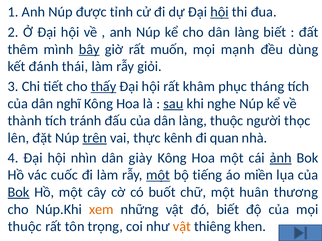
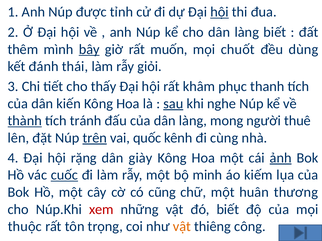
mạnh: mạnh -> chuốt (238, 49)
thấy underline: present -> none (104, 87)
tháng: tháng -> thanh (267, 87)
nghĩ: nghĩ -> kiến (69, 104)
thành underline: none -> present (25, 121)
làng thuộc: thuộc -> mong (227, 121)
thọc: thọc -> thuê (297, 121)
thực: thực -> quốc (147, 138)
quan: quan -> cùng (224, 138)
nhìn: nhìn -> rặng (84, 158)
cuốc underline: none -> present (64, 175)
một underline: present -> none (158, 175)
tiếng: tiếng -> minh (207, 175)
miền: miền -> kiếm (258, 175)
Bok underline: present -> none (19, 193)
buốt: buốt -> cũng (162, 193)
xem colour: orange -> red (101, 210)
khen: khen -> công (250, 227)
